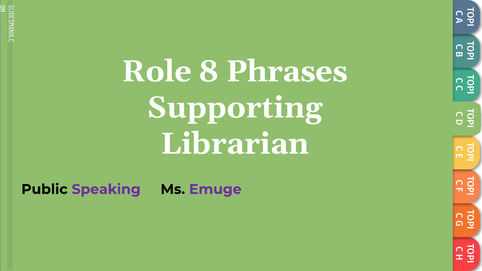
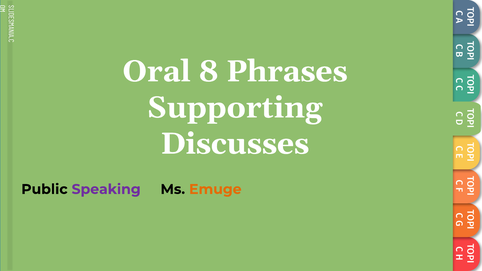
Role: Role -> Oral (157, 71)
Librarian: Librarian -> Discusses (235, 144)
Emuge colour: purple -> orange (215, 189)
